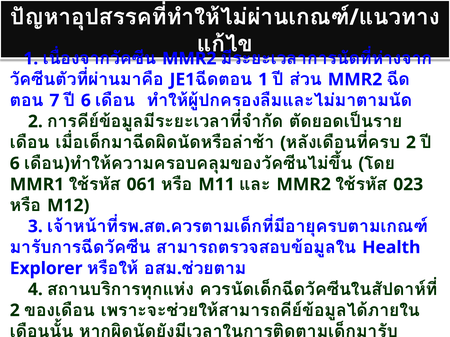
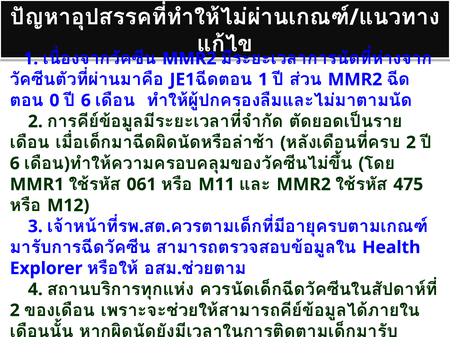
7: 7 -> 0 (54, 101)
023: 023 -> 475 (408, 185)
